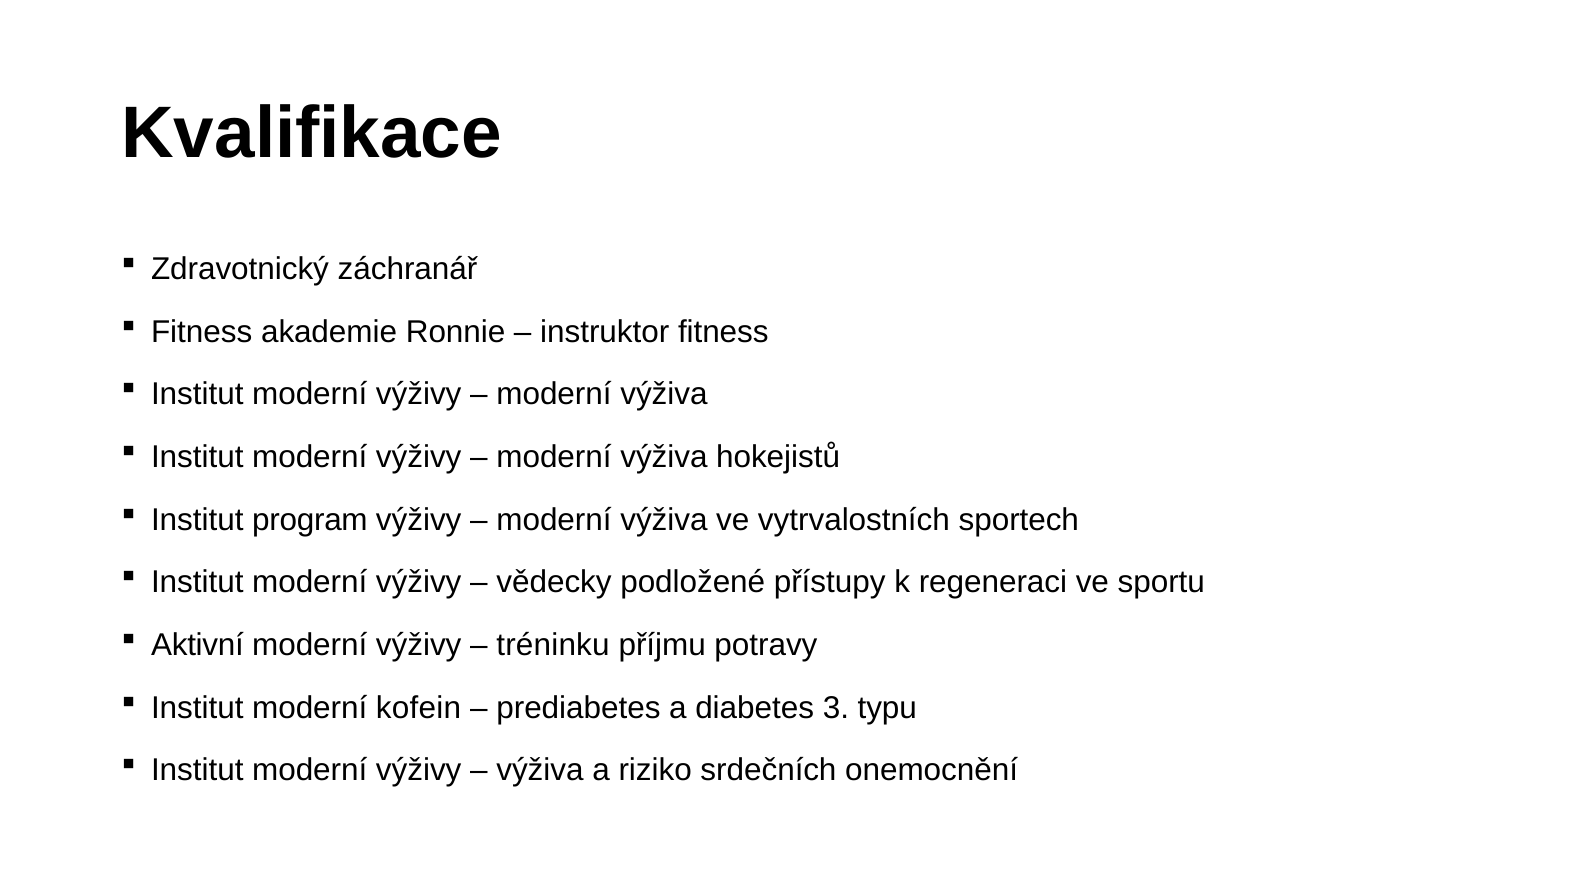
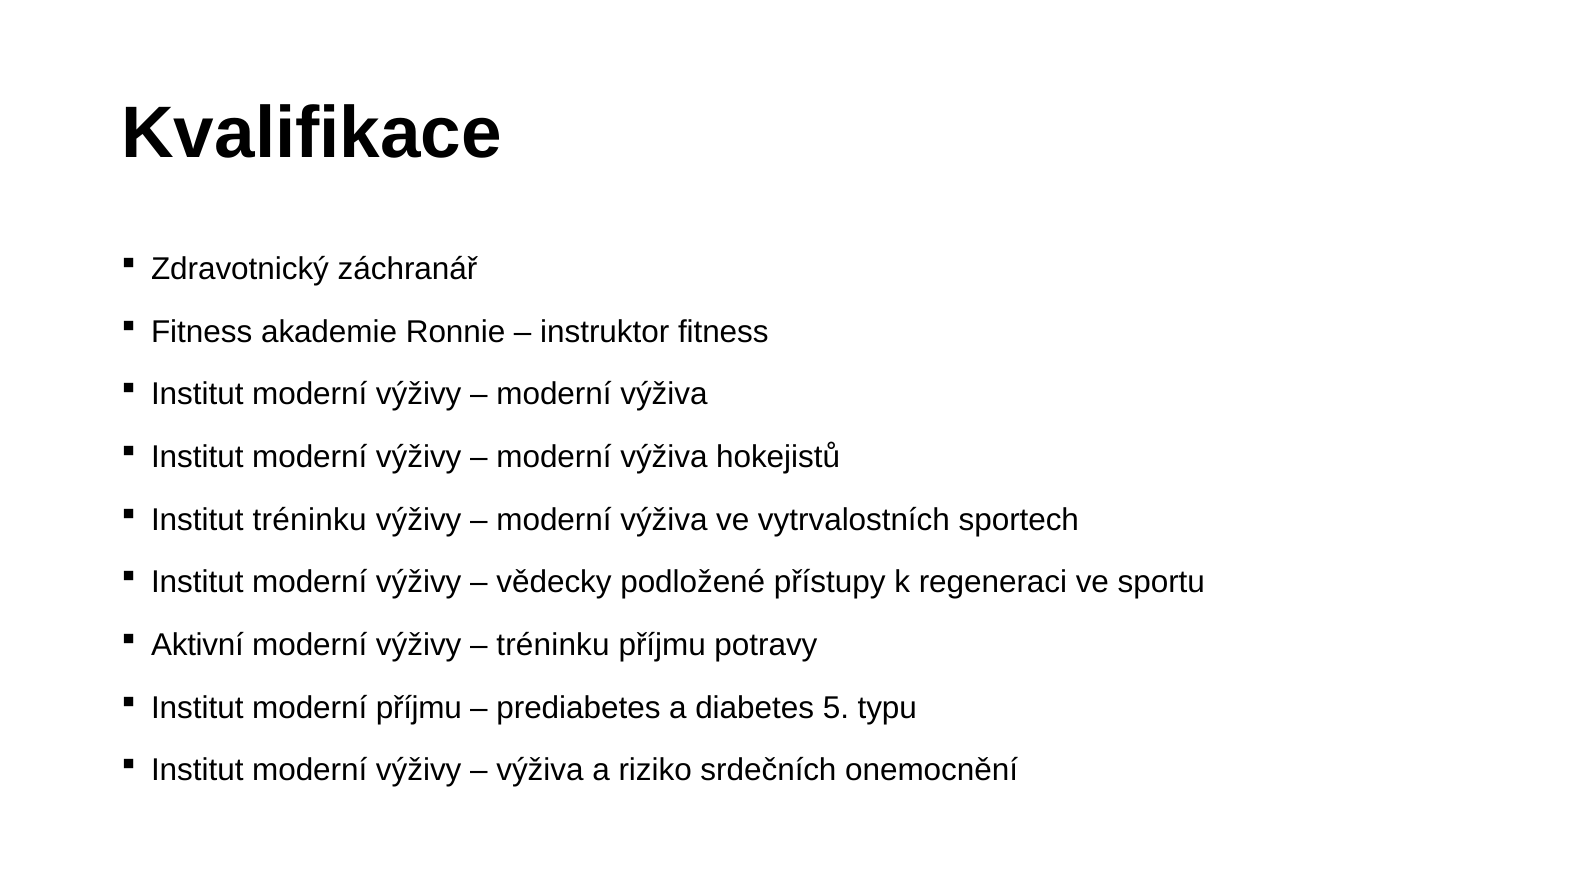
Institut program: program -> tréninku (310, 520)
moderní kofein: kofein -> příjmu (419, 708)
3: 3 -> 5 (836, 708)
